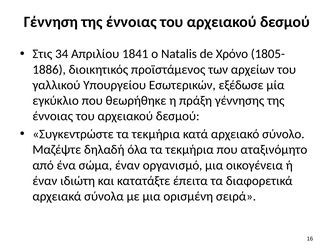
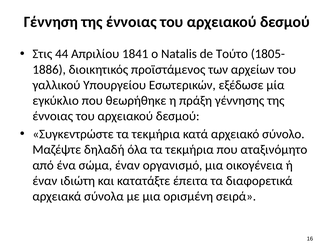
34: 34 -> 44 (62, 54)
Χρόνο: Χρόνο -> Τούτο (232, 54)
